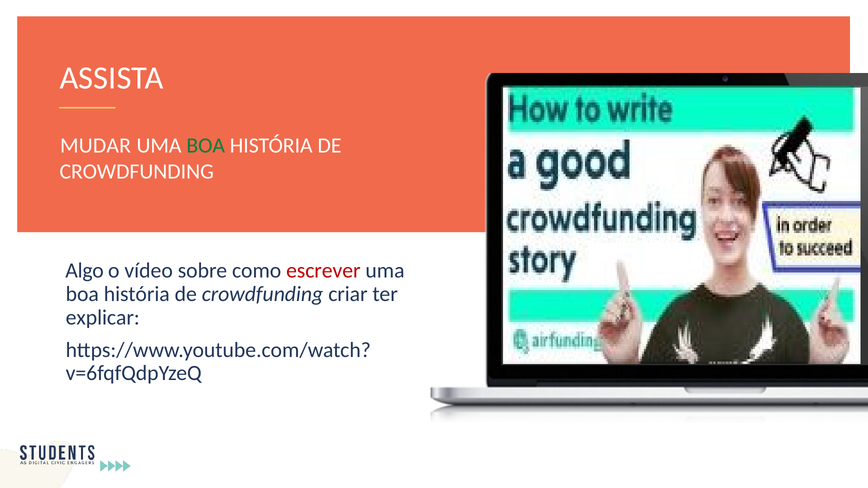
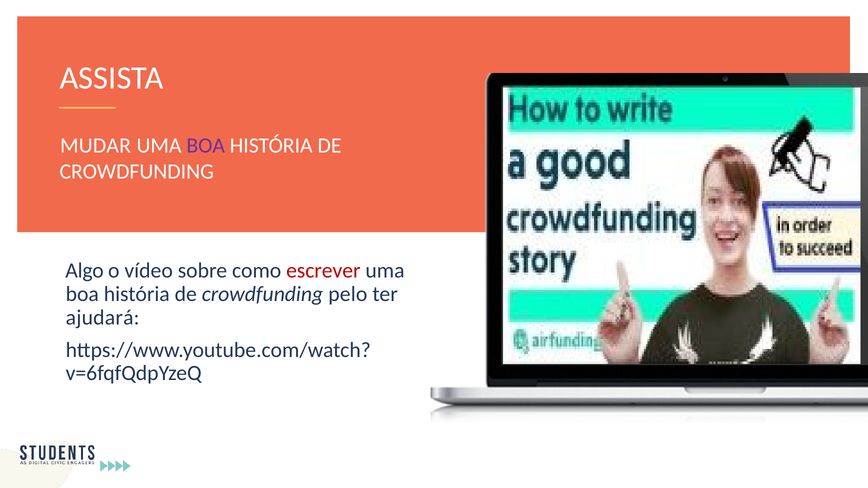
BOA colour: green -> purple (206, 146)
criar: criar -> pelo (348, 294)
explicar: explicar -> ajudará (103, 318)
